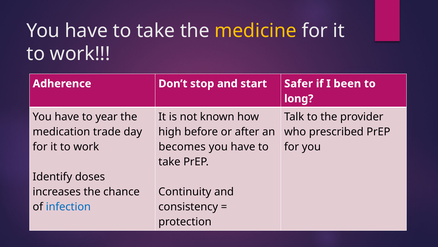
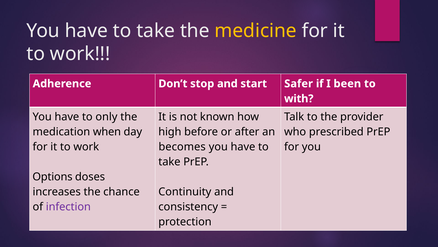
long: long -> with (299, 98)
year: year -> only (106, 117)
trade: trade -> when (107, 132)
Identify: Identify -> Options (52, 176)
infection colour: blue -> purple (68, 206)
